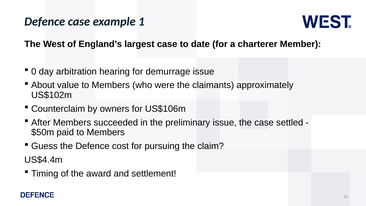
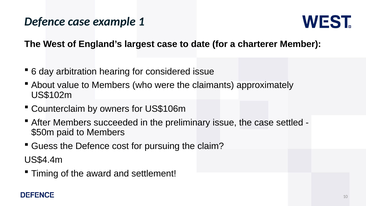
0: 0 -> 6 (34, 71)
demurrage: demurrage -> considered (168, 71)
